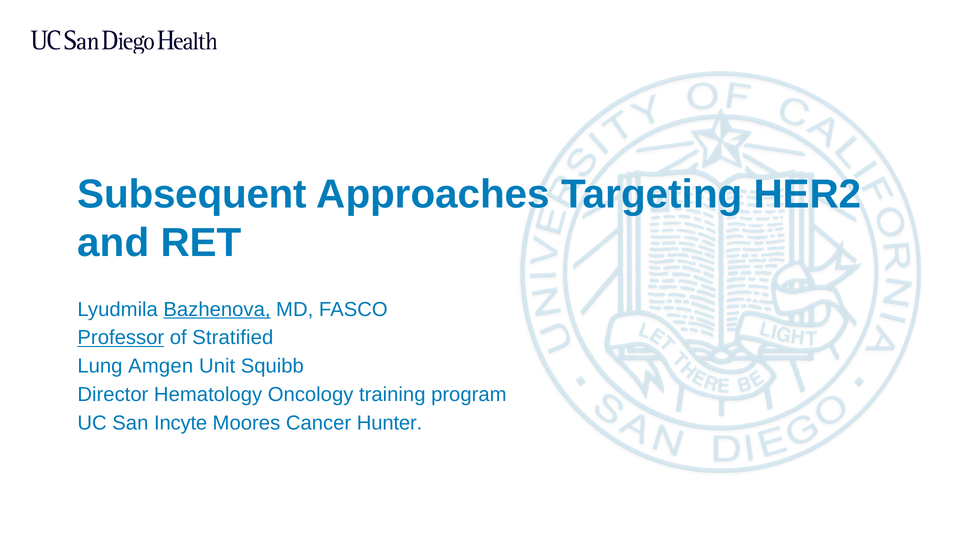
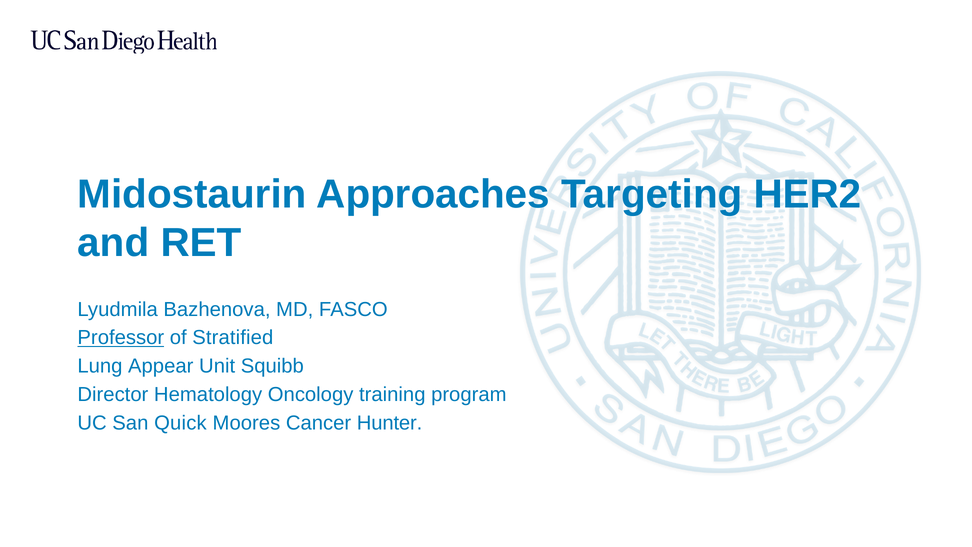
Subsequent: Subsequent -> Midostaurin (192, 194)
Bazhenova underline: present -> none (217, 309)
Amgen: Amgen -> Appear (161, 366)
Incyte: Incyte -> Quick (180, 423)
